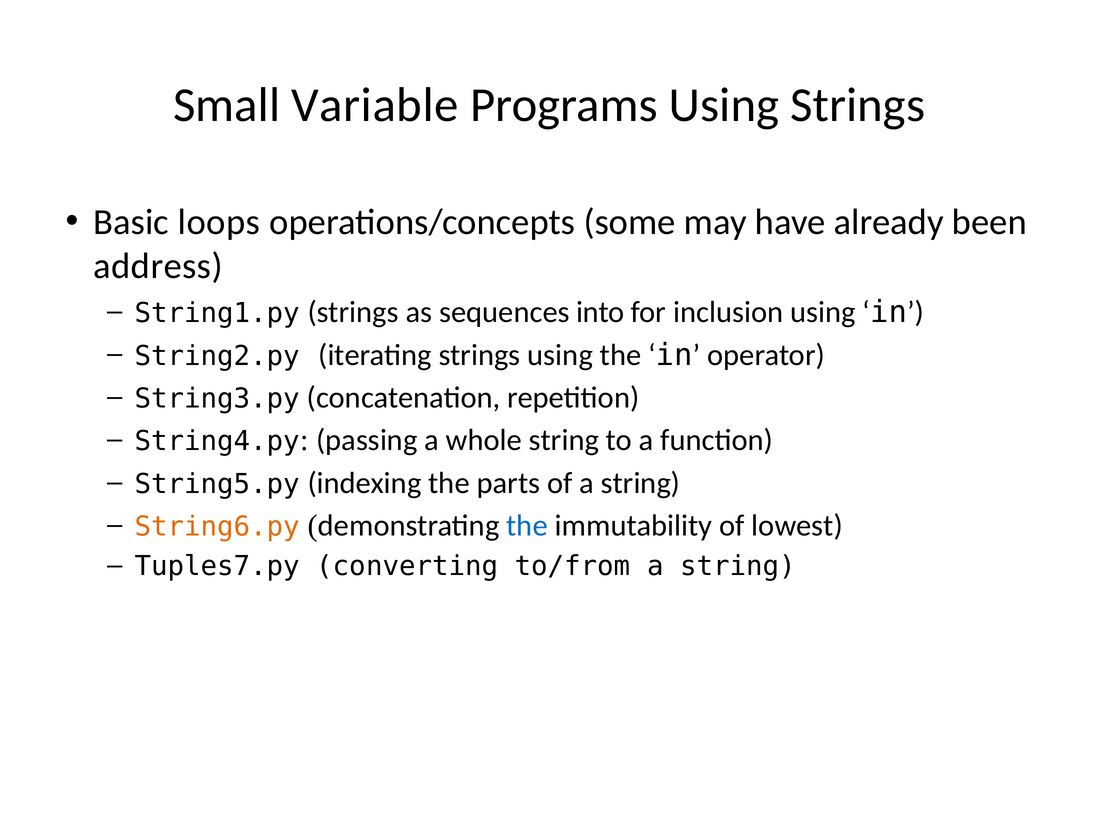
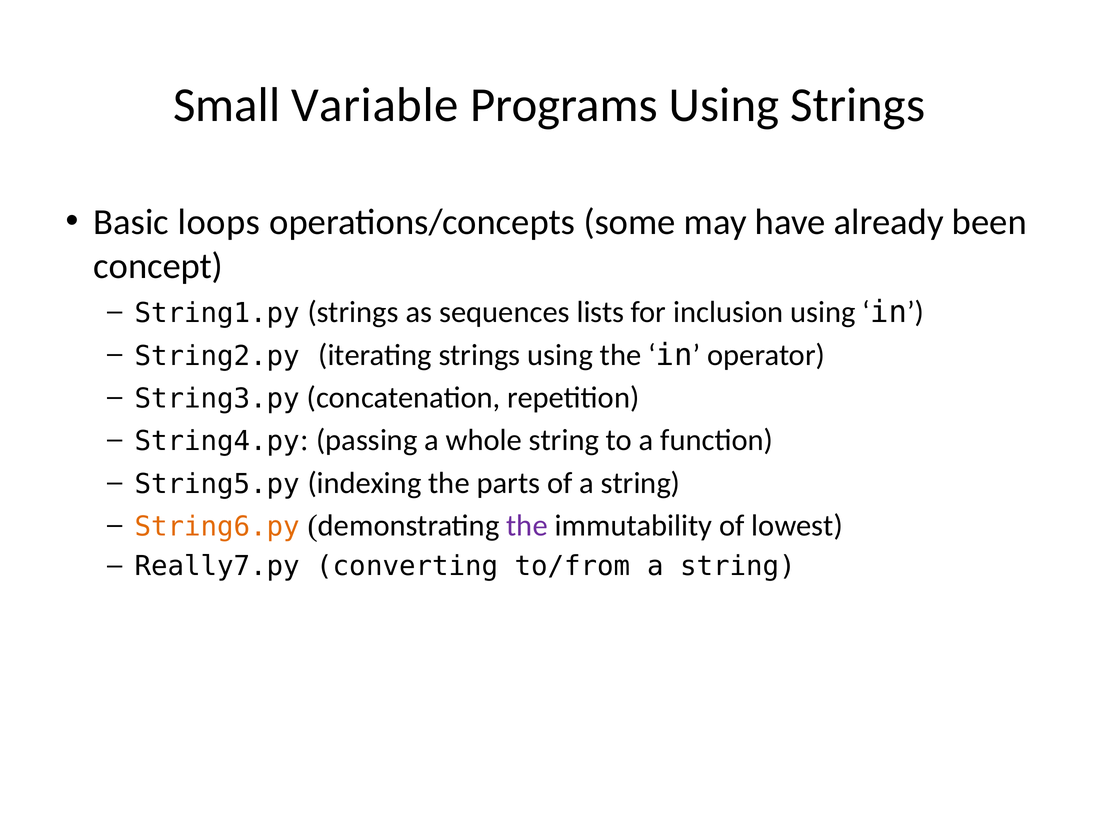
address: address -> concept (158, 266)
into: into -> lists (600, 312)
the colour: blue -> purple (527, 526)
Tuples7.py: Tuples7.py -> Really7.py (217, 566)
